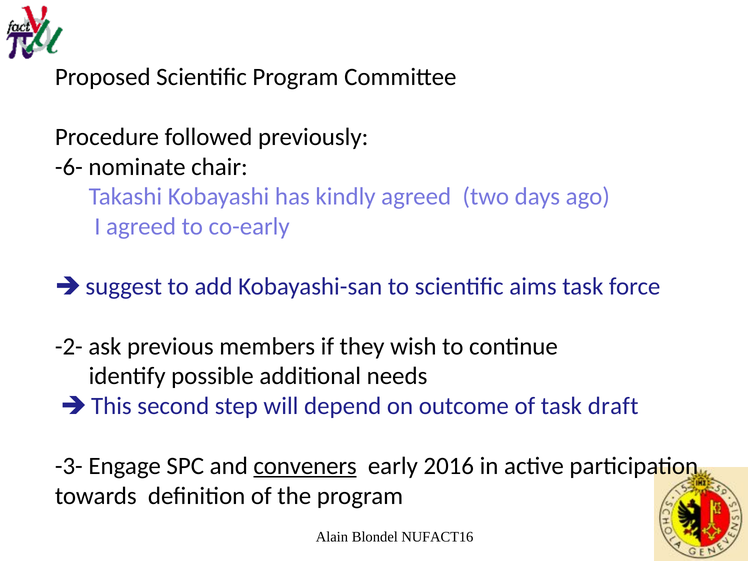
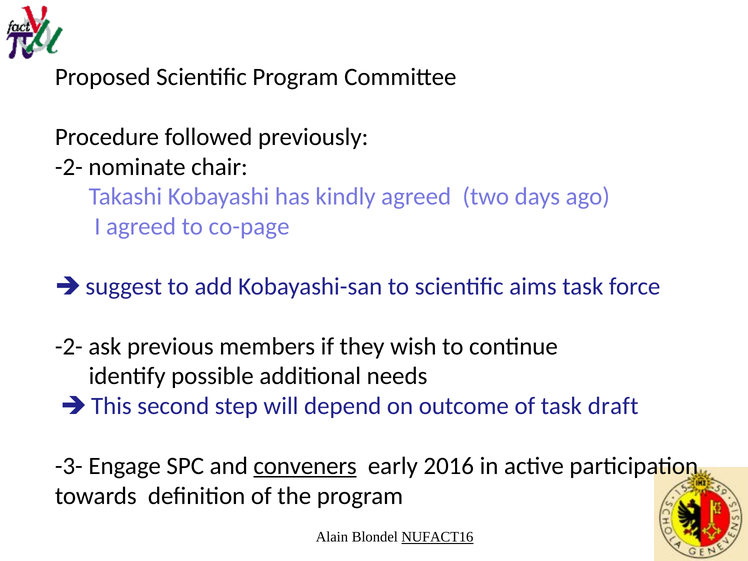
-6-: -6- -> -2- (69, 167)
co-early: co-early -> co-page (249, 227)
NUFACT16 underline: none -> present (437, 537)
